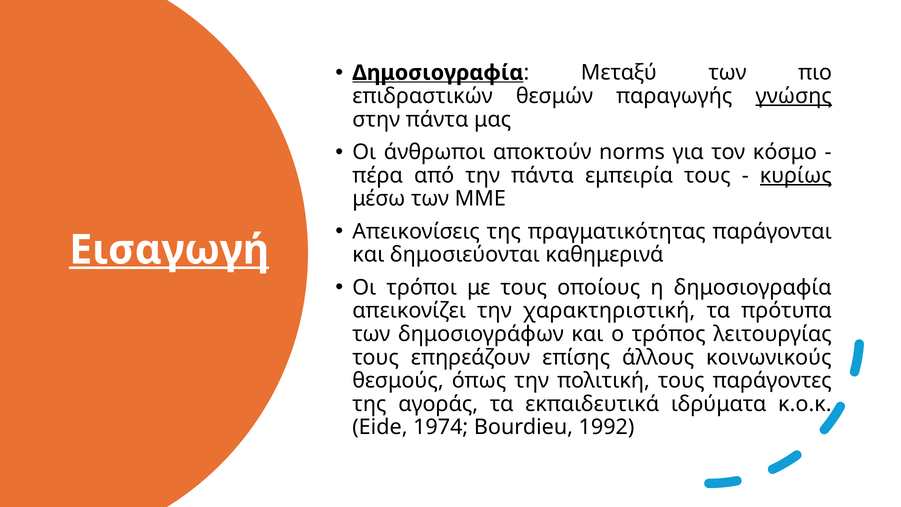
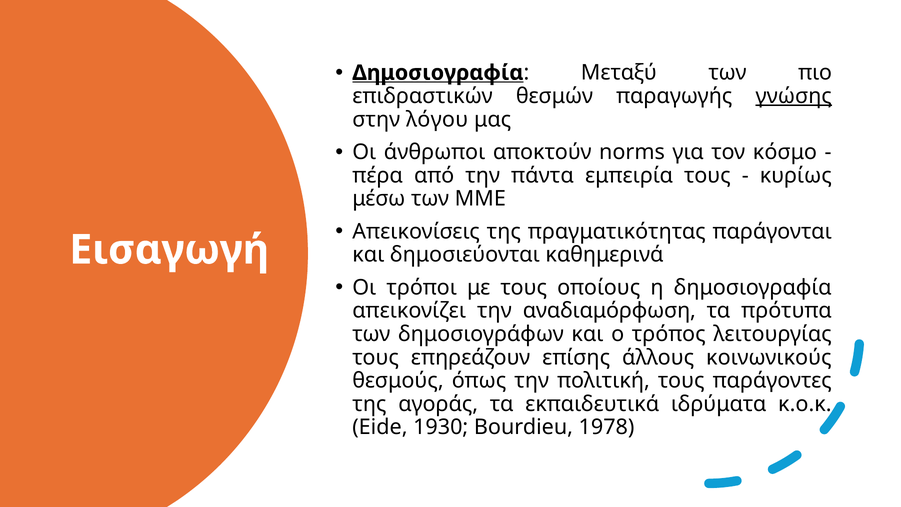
στην πάντα: πάντα -> λόγου (437, 119)
κυρίως underline: present -> none (796, 175)
Εισαγωγή underline: present -> none (169, 250)
χαρακτηριστική: χαρακτηριστική -> αναδιαμόρφωση (609, 311)
1974: 1974 -> 1930 (441, 427)
1992: 1992 -> 1978 (607, 427)
